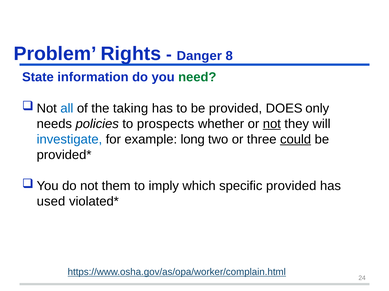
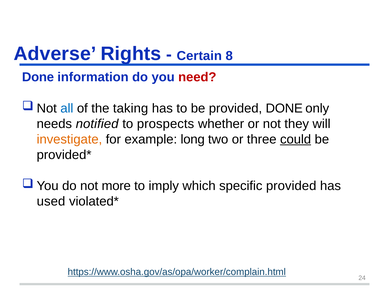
Problem: Problem -> Adverse (55, 54)
Danger: Danger -> Certain (199, 56)
State: State -> Done (38, 77)
need colour: green -> red (197, 77)
provided DOES: DOES -> DONE (284, 109)
policies: policies -> notified (97, 124)
not underline: present -> none (272, 124)
investigate colour: blue -> orange (69, 140)
them: them -> more (116, 186)
